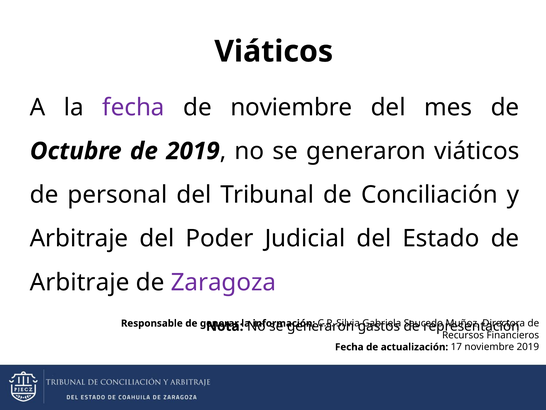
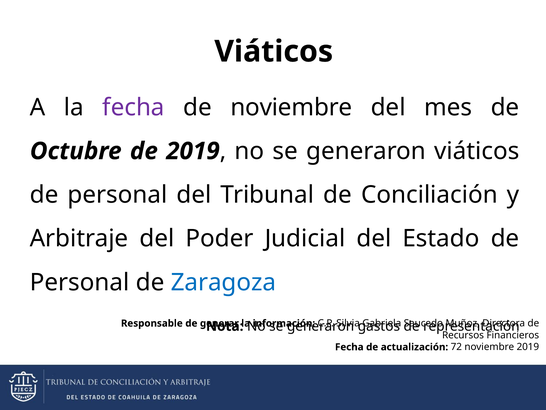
Arbitraje: Arbitraje -> Personal (80, 282)
Zaragoza colour: purple -> blue (223, 282)
17: 17 -> 72 (456, 347)
